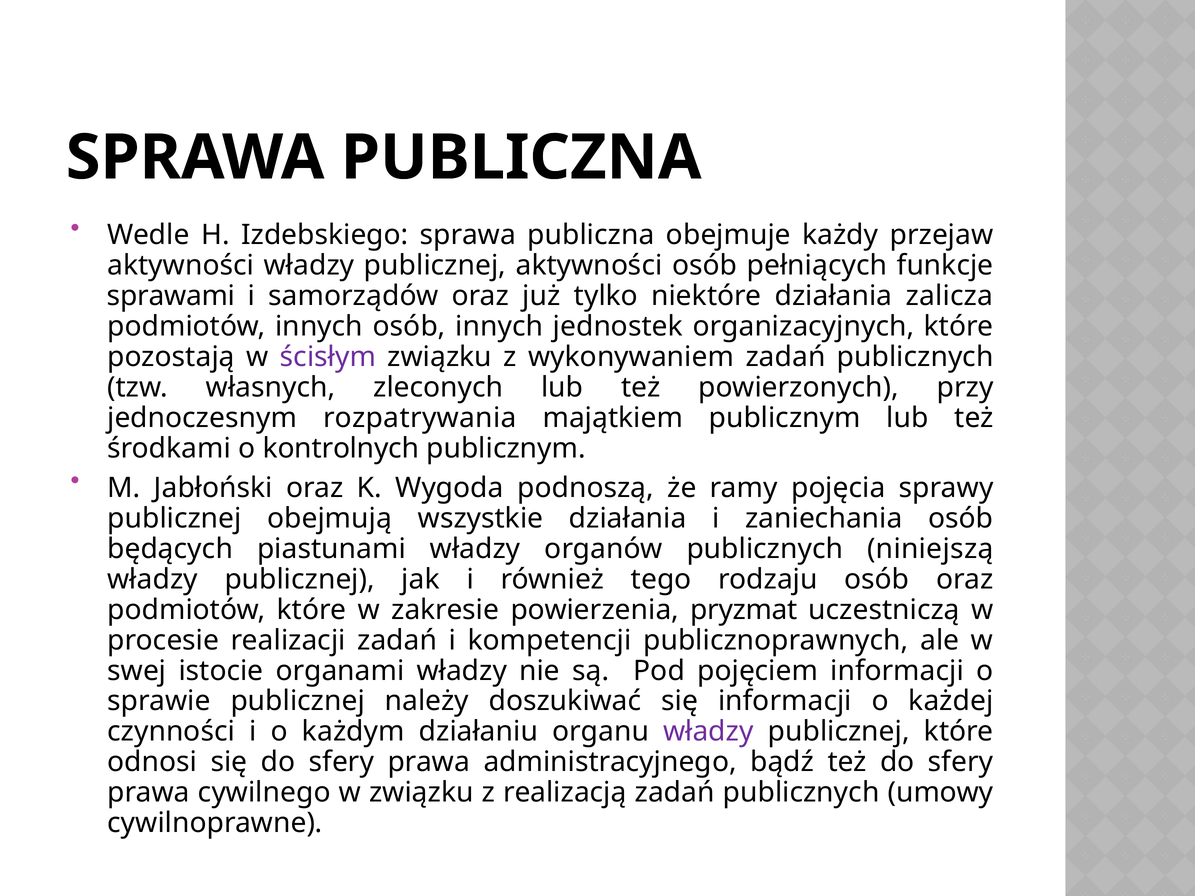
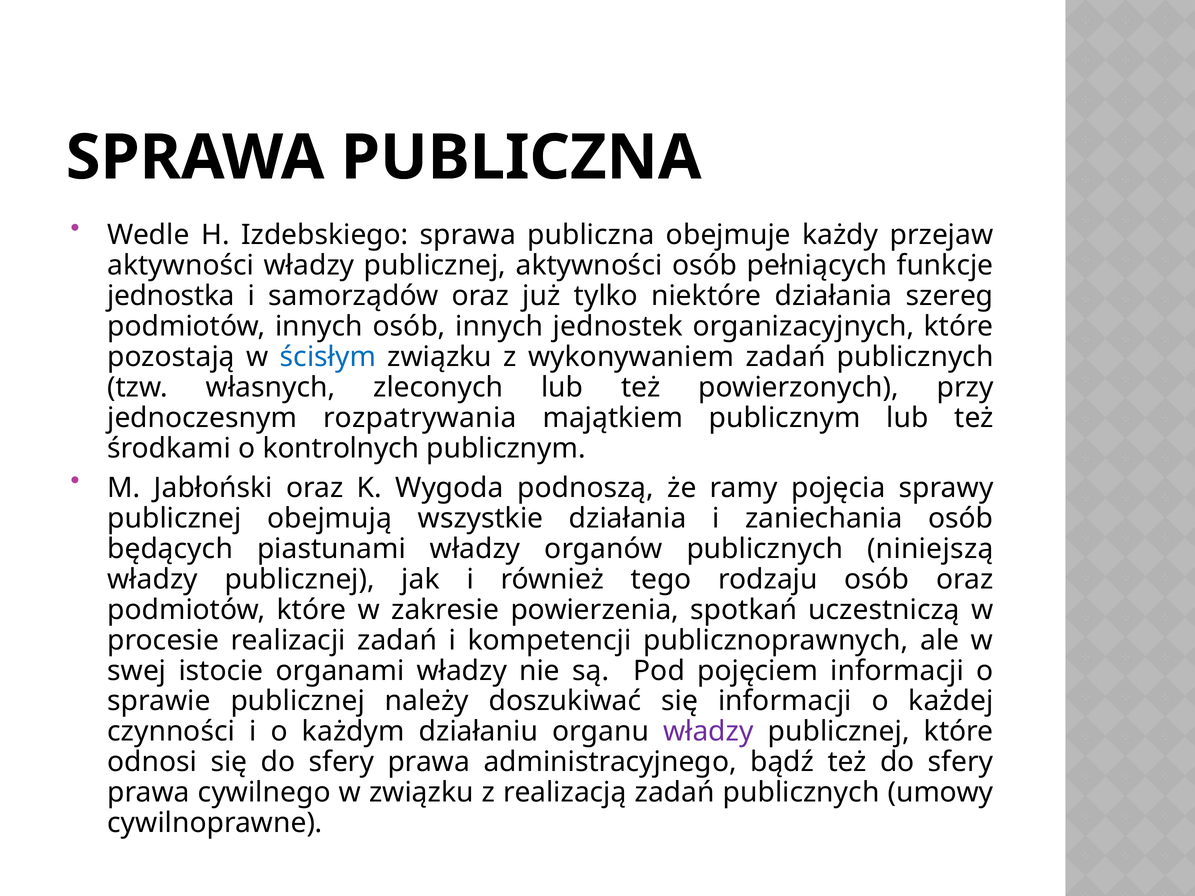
sprawami: sprawami -> jednostka (171, 296)
zalicza: zalicza -> szereg (950, 296)
ścisłym colour: purple -> blue (328, 357)
pryzmat: pryzmat -> spotkań (744, 610)
